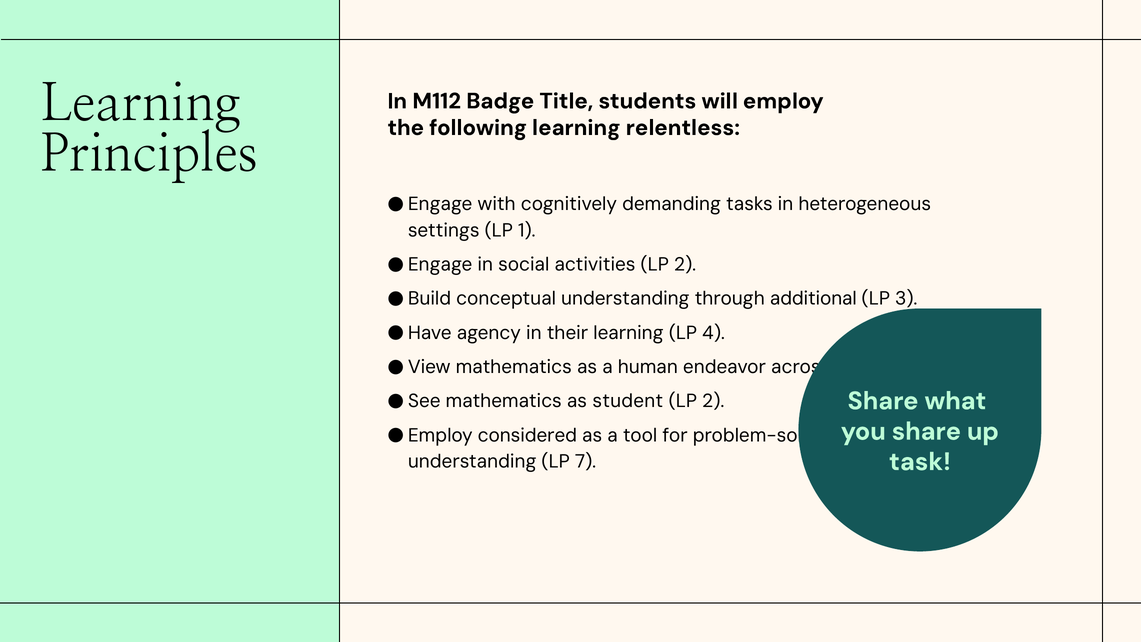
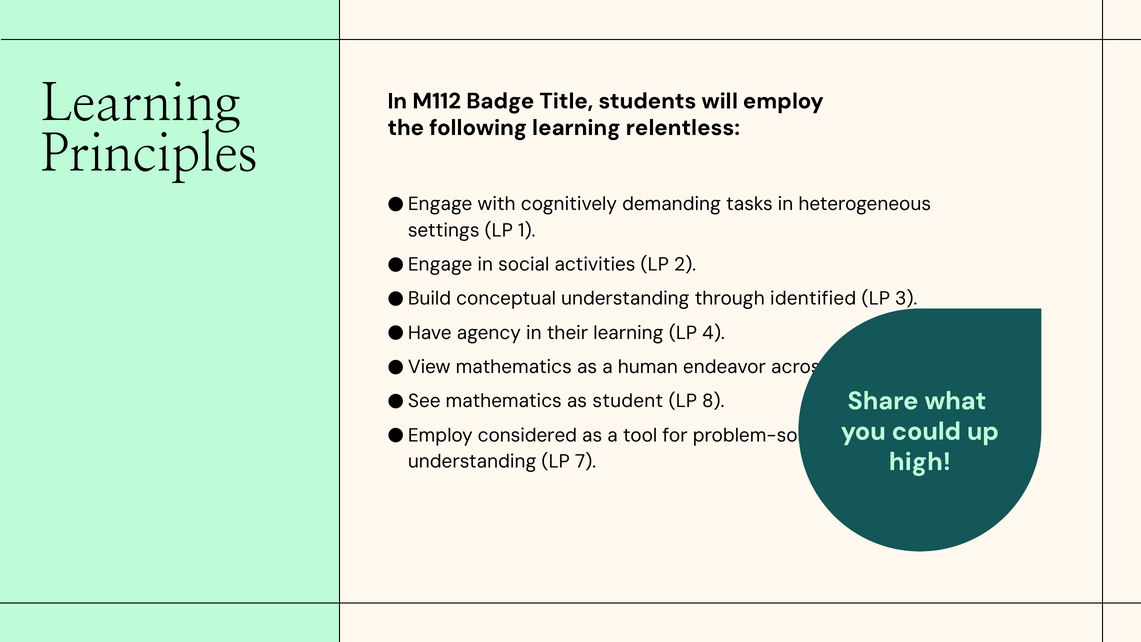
additional: additional -> identified (813, 299)
2: 2 -> 8 (713, 401)
share: share -> could (926, 431)
task: task -> high (920, 462)
